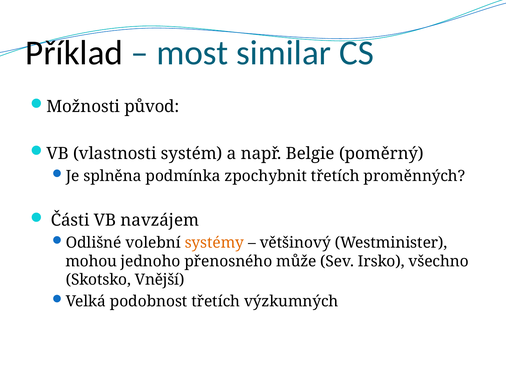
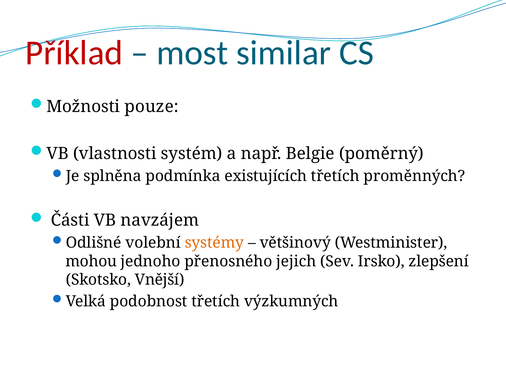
Příklad colour: black -> red (74, 53)
původ: původ -> pouze (152, 107)
zpochybnit: zpochybnit -> existujících (266, 176)
může: může -> jejich (296, 262)
všechno: všechno -> zlepšení (439, 262)
